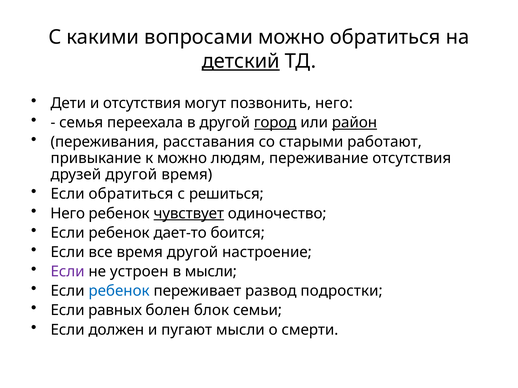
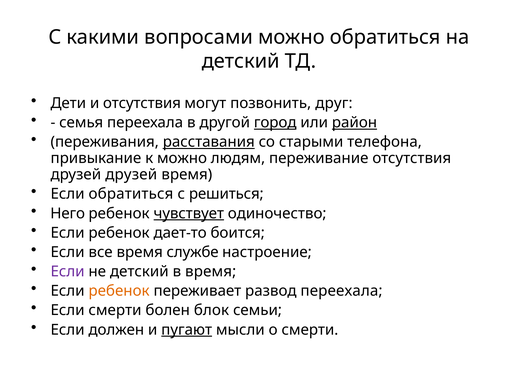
детский underline: present -> none (241, 61)
позвонить него: него -> друг (334, 103)
расставания underline: none -> present (209, 142)
работают: работают -> телефона (385, 142)
друзей другой: другой -> друзей (131, 175)
время другой: другой -> службе (193, 252)
не устроен: устроен -> детский (139, 272)
в мысли: мысли -> время (211, 272)
ребенок colour: blue -> orange (119, 291)
развод подростки: подростки -> переехала (342, 291)
Если равных: равных -> смерти (115, 311)
пугают underline: none -> present (187, 330)
